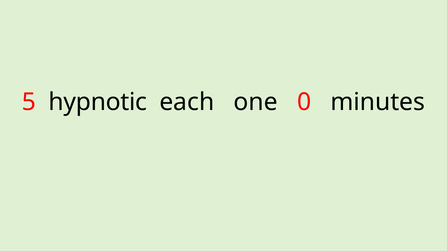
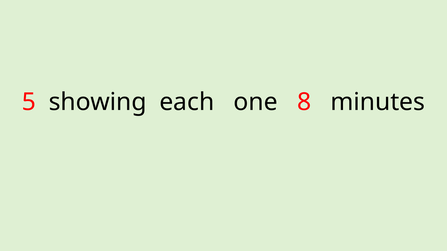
hypnotic: hypnotic -> showing (98, 102)
0: 0 -> 8 (304, 102)
